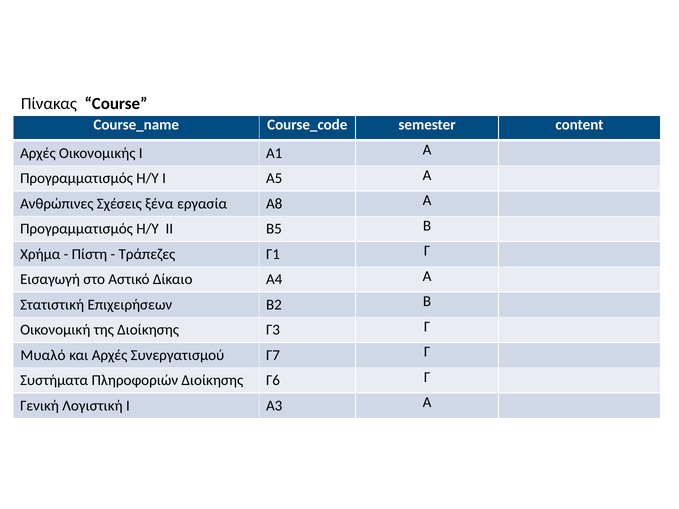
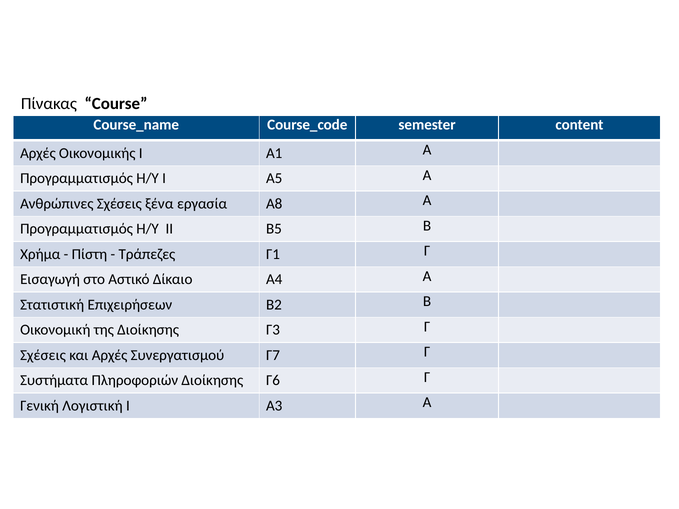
Μυαλό: Μυαλό -> Σχέσεις (43, 355)
